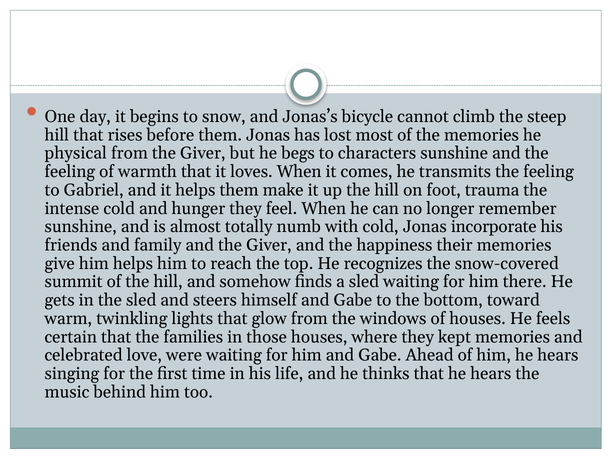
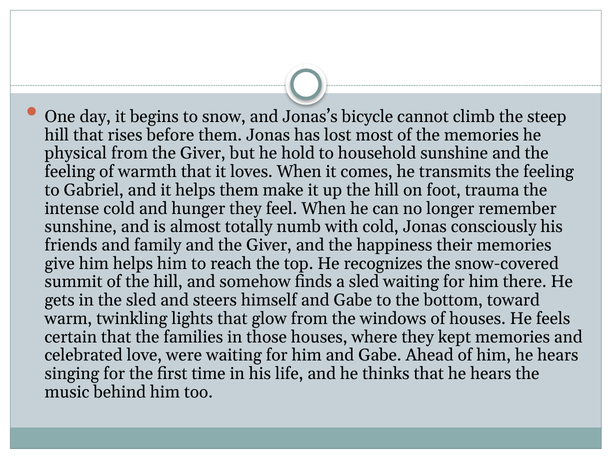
begs: begs -> hold (298, 153)
characters: characters -> household (377, 153)
incorporate: incorporate -> consciously (494, 227)
